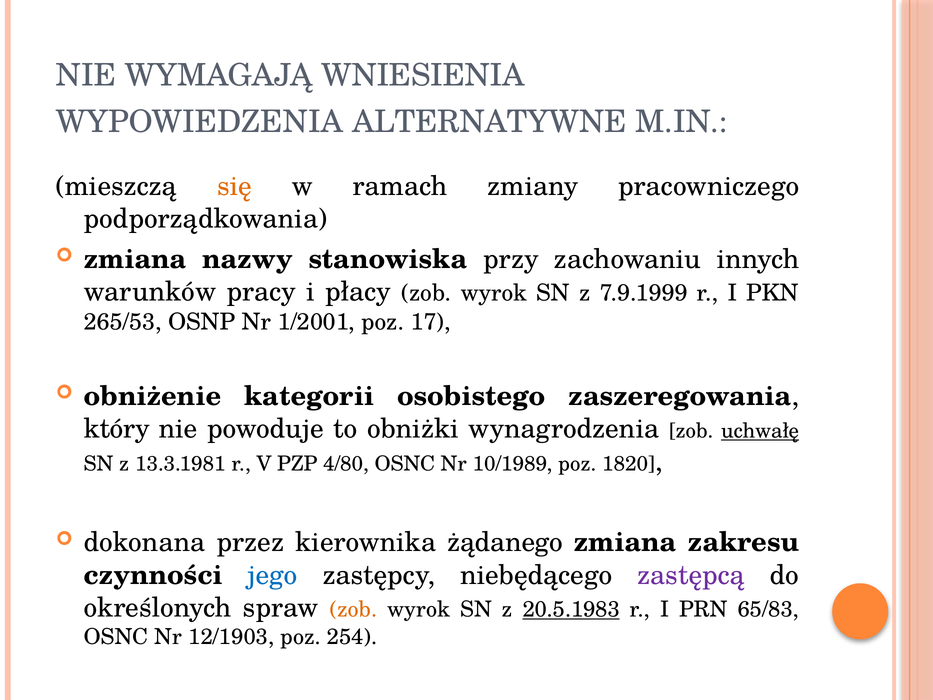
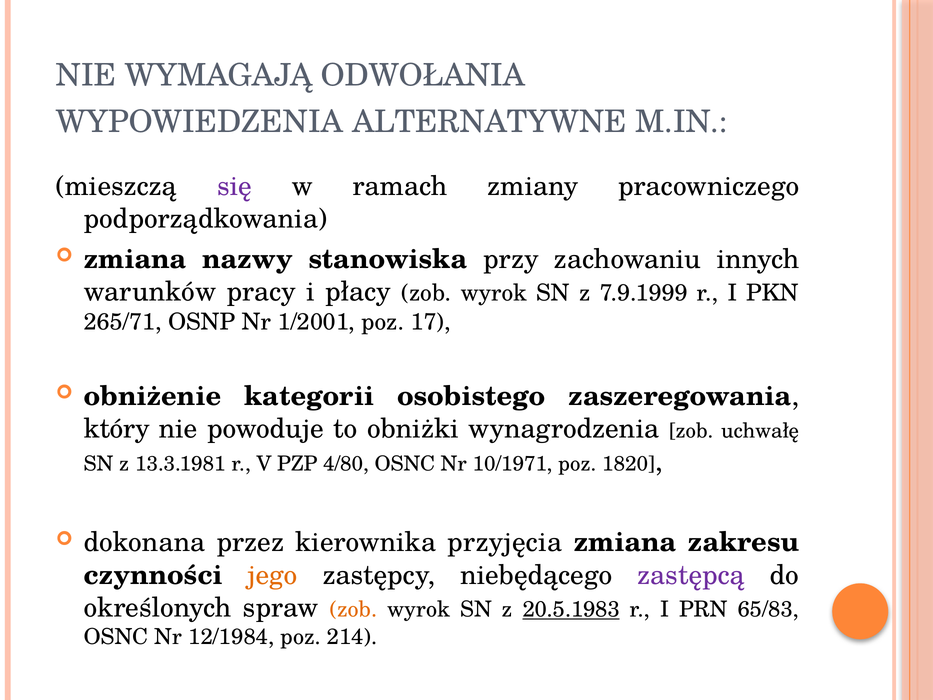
WNIESIENIA: WNIESIENIA -> ODWOŁANIA (423, 75)
się colour: orange -> purple (234, 186)
265/53: 265/53 -> 265/71 (123, 322)
uchwałę underline: present -> none (760, 431)
10/1989: 10/1989 -> 10/1971 (513, 464)
żądanego: żądanego -> przyjęcia (505, 542)
jego colour: blue -> orange (273, 575)
12/1903: 12/1903 -> 12/1984 (231, 637)
254: 254 -> 214 (352, 637)
